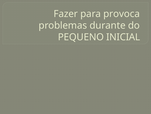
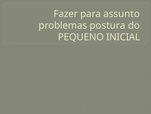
provoca: provoca -> assunto (122, 14)
durante: durante -> postura (108, 25)
